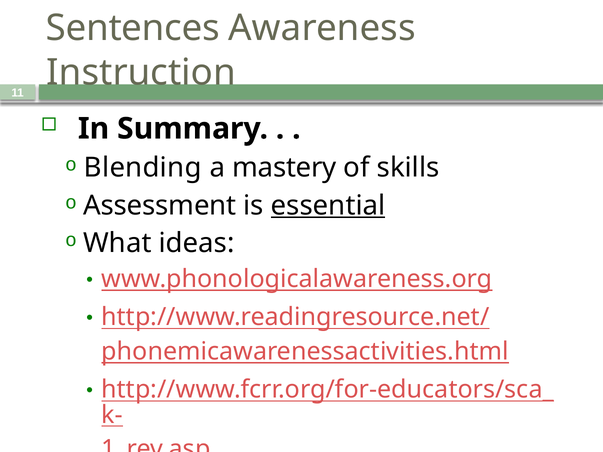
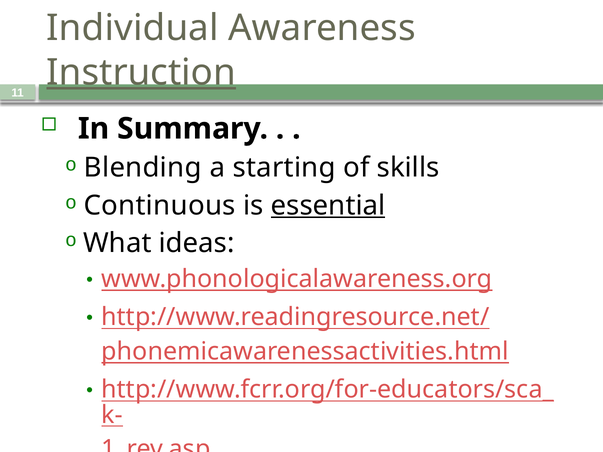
Sentences: Sentences -> Individual (133, 28)
Instruction underline: none -> present (141, 72)
mastery: mastery -> starting (284, 168)
Assessment: Assessment -> Continuous (160, 206)
